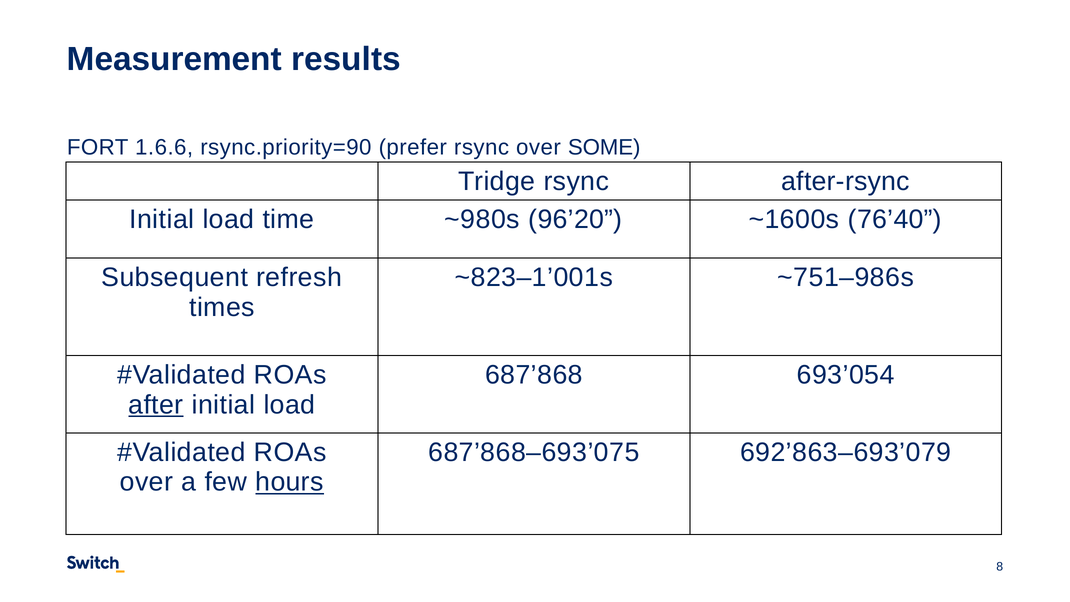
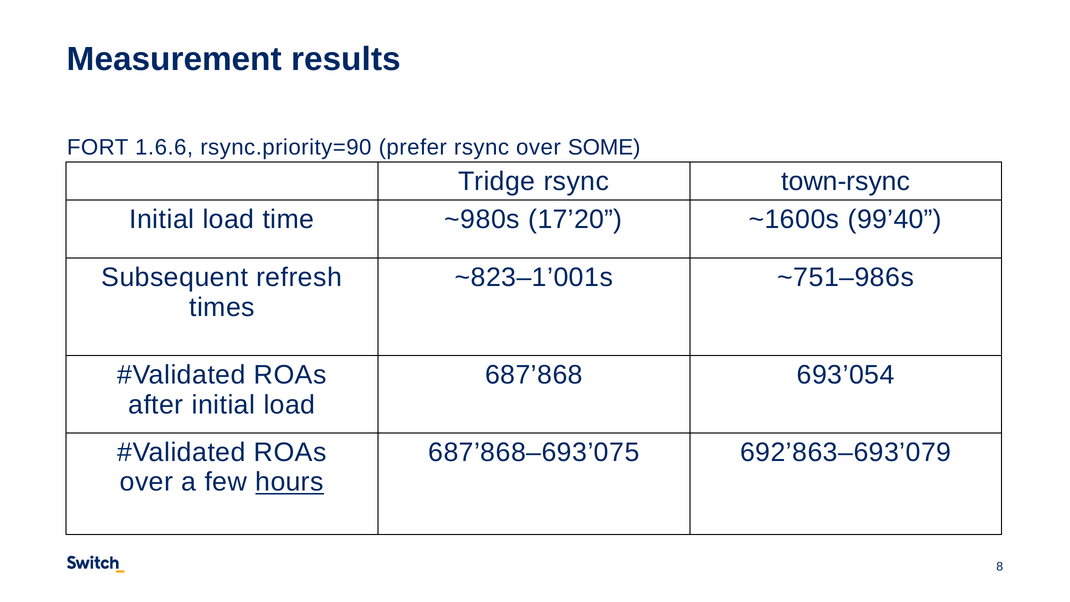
after-rsync: after-rsync -> town-rsync (846, 181)
96’20: 96’20 -> 17’20 (575, 219)
76’40: 76’40 -> 99’40 (895, 219)
after underline: present -> none (156, 405)
